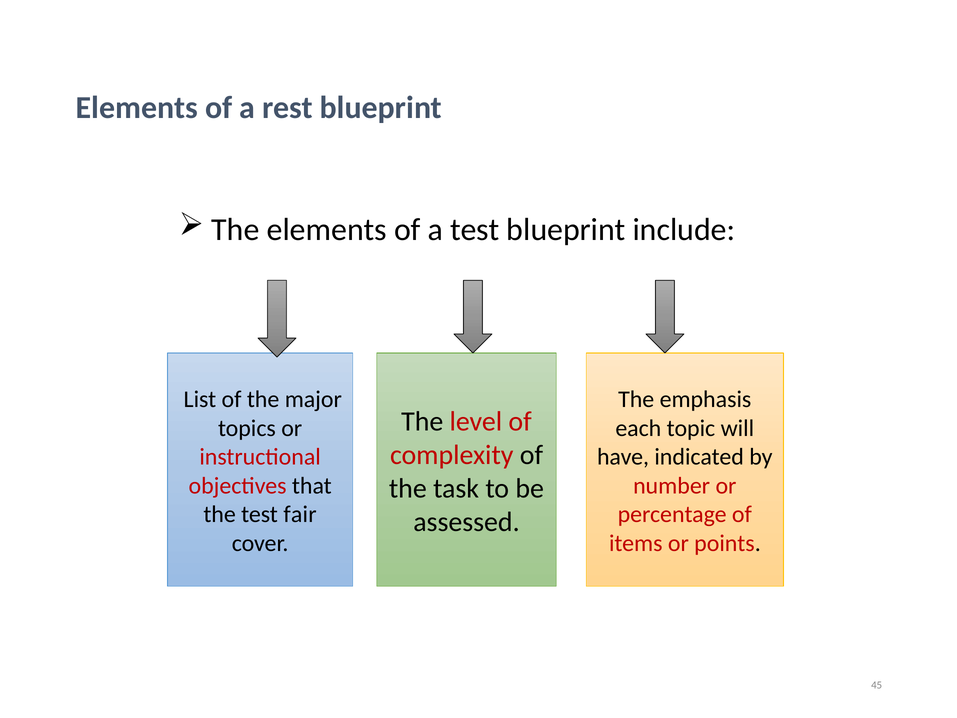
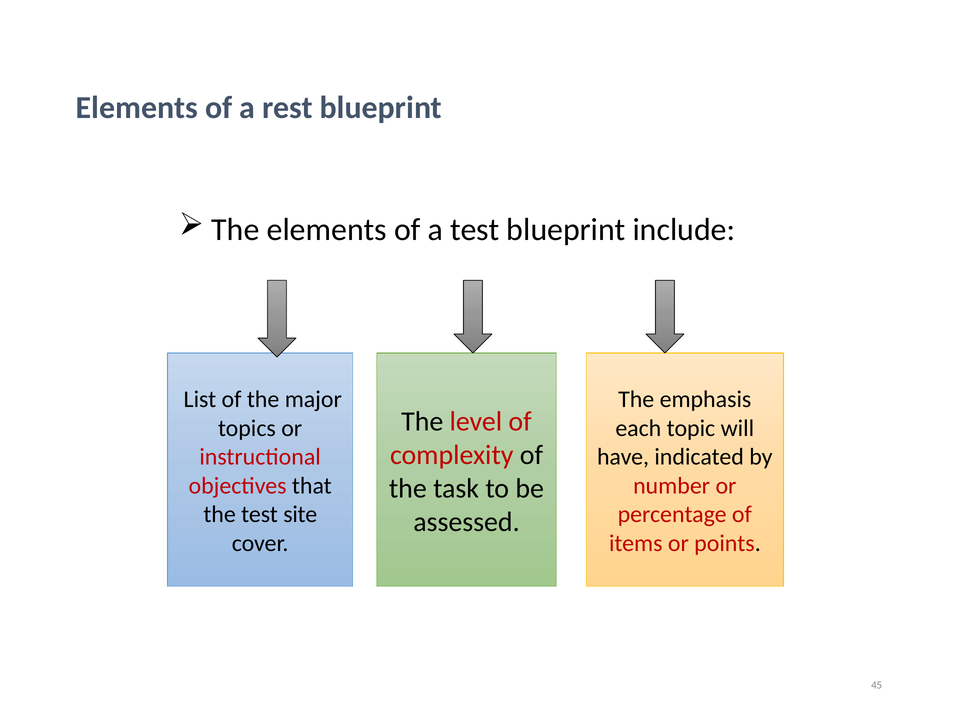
fair: fair -> site (300, 514)
